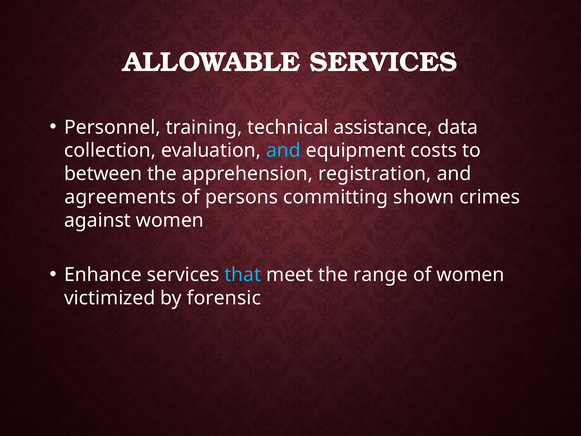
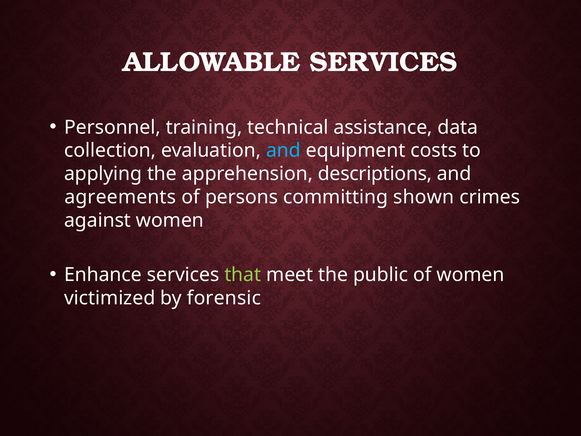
between: between -> applying (103, 174)
registration: registration -> descriptions (375, 174)
that colour: light blue -> light green (243, 275)
range: range -> public (381, 275)
